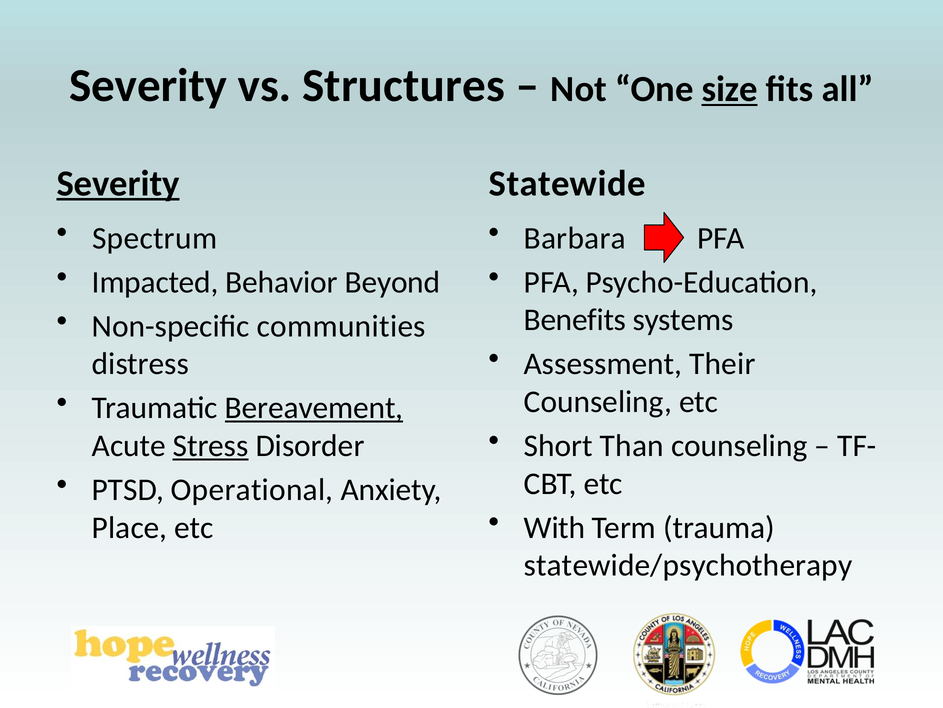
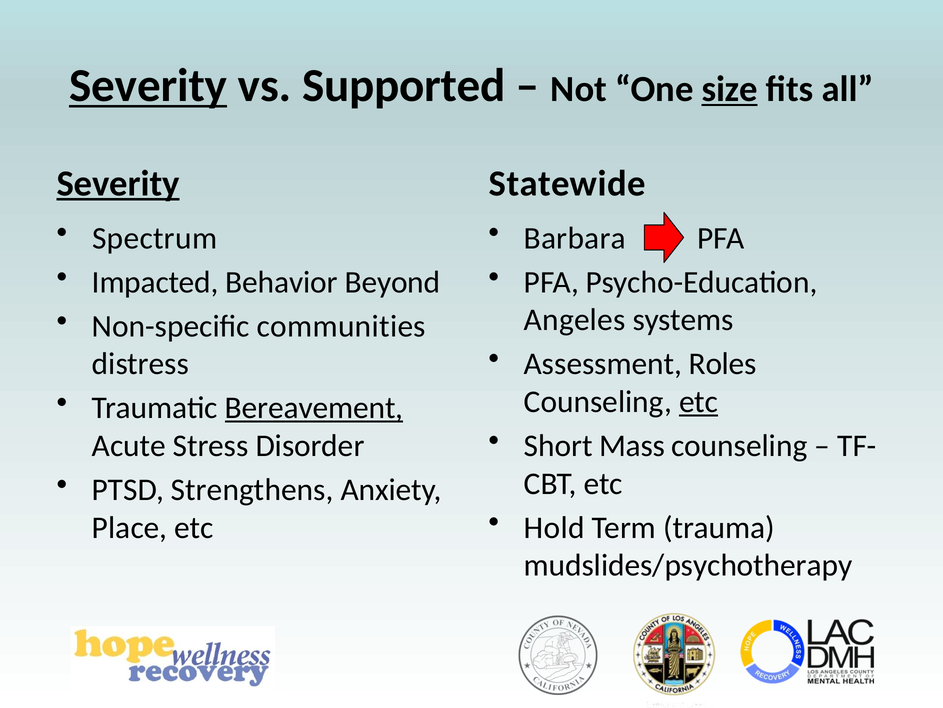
Severity underline: none -> present (148, 86)
Structures: Structures -> Supported (404, 86)
Benefits: Benefits -> Angeles (575, 320)
Their: Their -> Roles (723, 364)
etc underline: none -> present (699, 401)
Than: Than -> Mass (632, 445)
Stress underline: present -> none (211, 445)
Operational: Operational -> Strengthens (252, 489)
With: With -> Hold (554, 527)
statewide/psychotherapy: statewide/psychotherapy -> mudslides/psychotherapy (688, 565)
